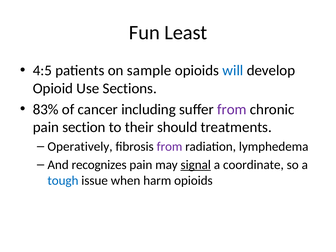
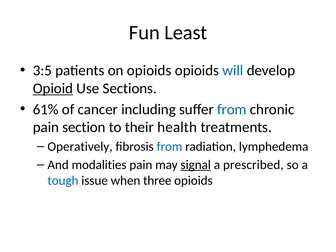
4:5: 4:5 -> 3:5 (42, 70)
on sample: sample -> opioids (149, 70)
Opioid underline: none -> present (53, 88)
83%: 83% -> 61% (46, 109)
from colour: purple -> blue (232, 109)
should: should -> health (177, 127)
from colour: purple -> blue (169, 147)
recognizes: recognizes -> modalities (99, 165)
coordinate: coordinate -> prescribed (253, 165)
harm: harm -> three (157, 181)
